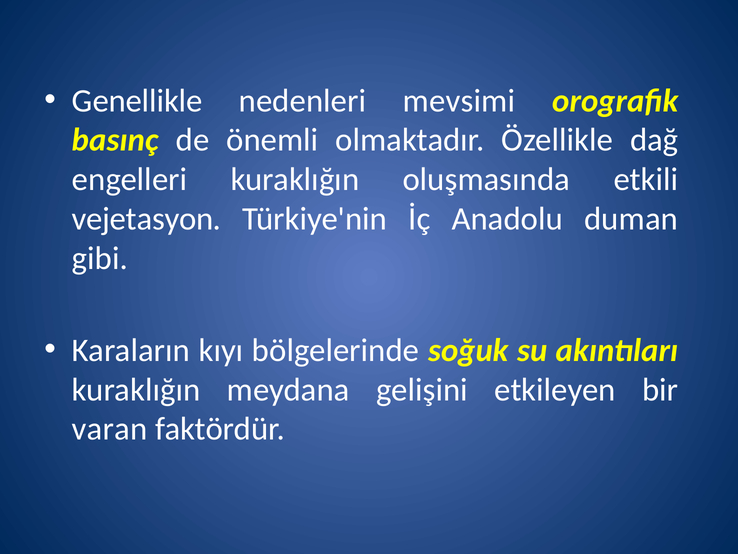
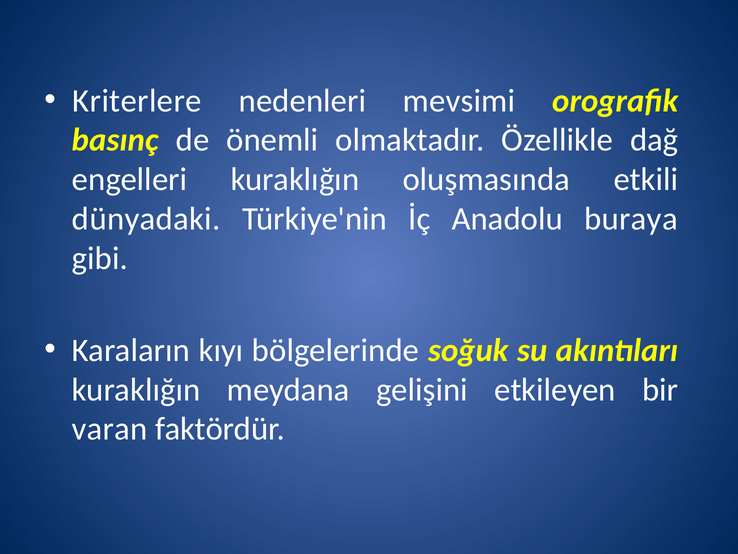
Genellikle: Genellikle -> Kriterlere (137, 101)
vejetasyon: vejetasyon -> dünyadaki (146, 219)
duman: duman -> buraya (631, 219)
